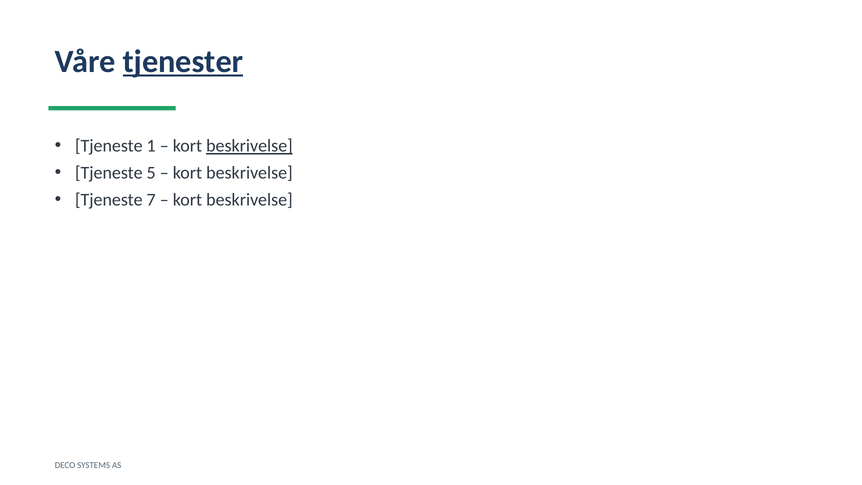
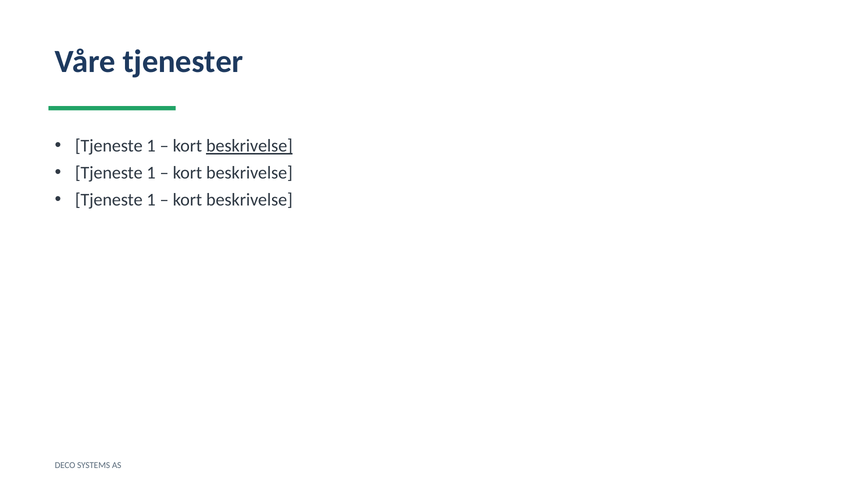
tjenester underline: present -> none (183, 62)
5: 5 -> 1 (151, 173)
7: 7 -> 1 (151, 200)
